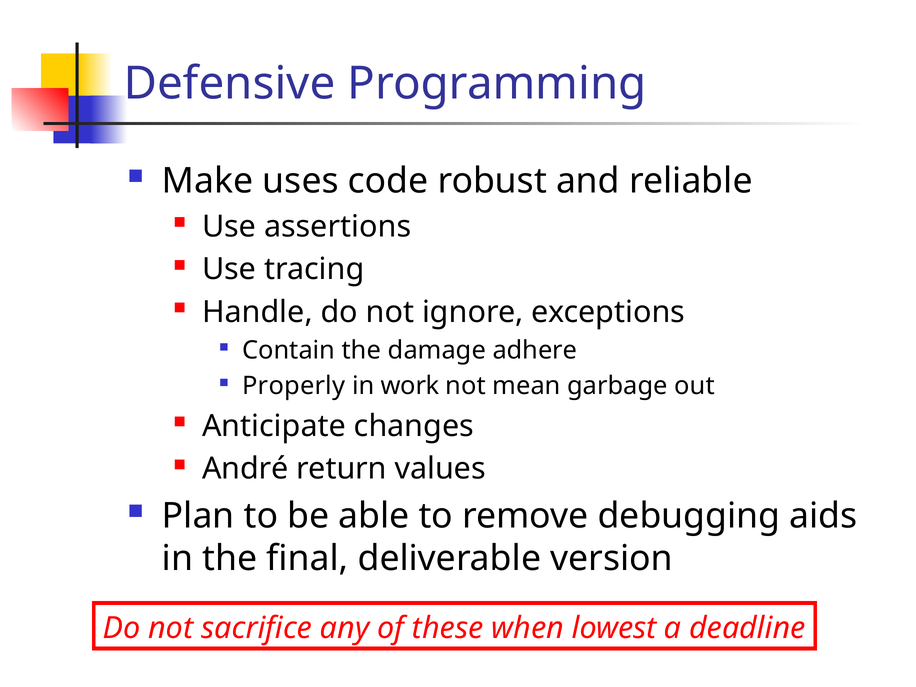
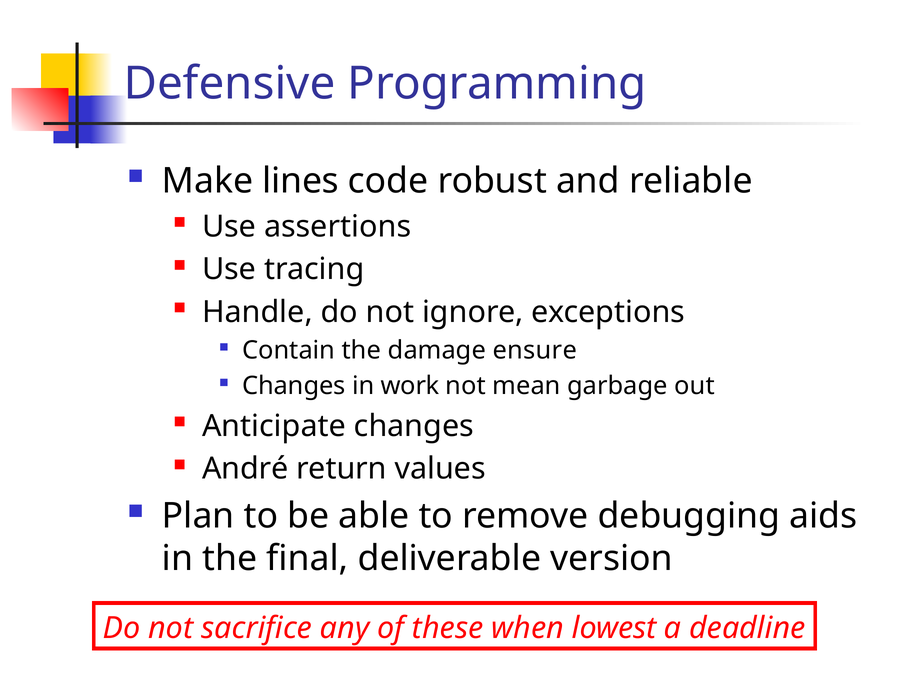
uses: uses -> lines (301, 181)
adhere: adhere -> ensure (535, 350)
Properly: Properly -> Changes (294, 386)
